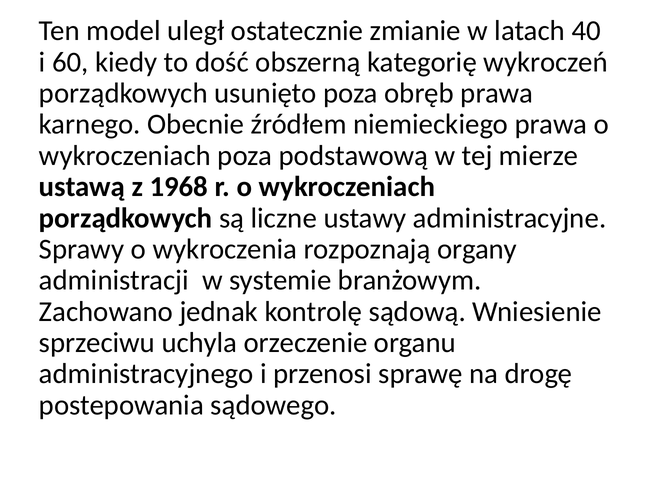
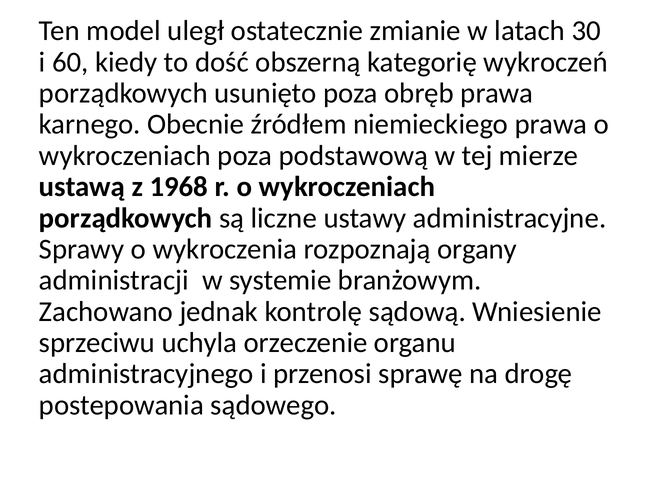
40: 40 -> 30 (586, 31)
